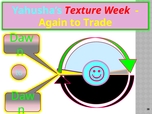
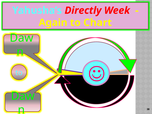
Texture: Texture -> Directly (83, 10)
Trade: Trade -> Chart (98, 23)
